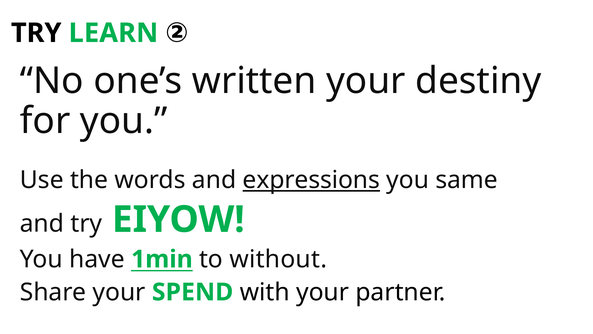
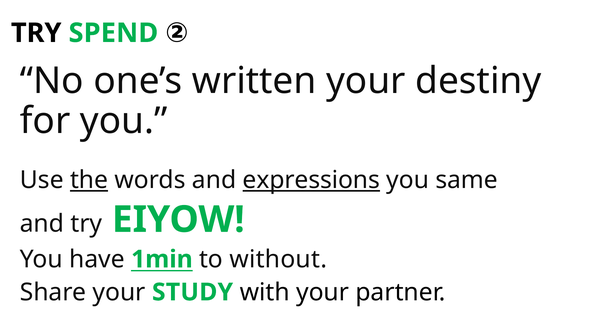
LEARN: LEARN -> SPEND (113, 33)
the underline: none -> present (89, 180)
SPEND: SPEND -> STUDY (193, 292)
